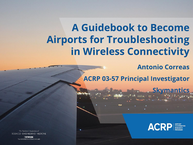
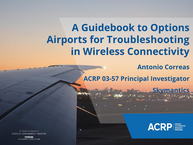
Become: Become -> Options (170, 28)
